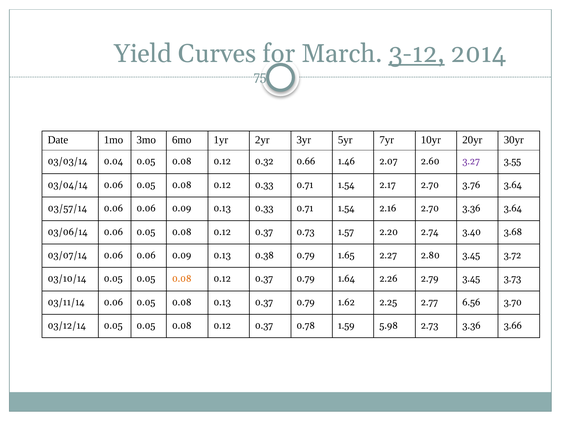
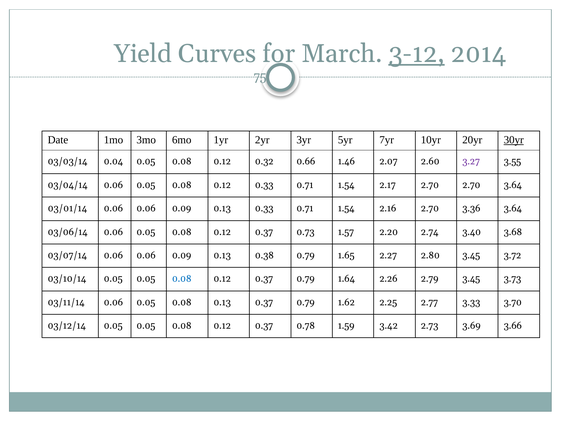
30yr underline: none -> present (514, 140)
2.70 3.76: 3.76 -> 2.70 (471, 185)
03/57/14: 03/57/14 -> 03/01/14 (67, 208)
0.08 colour: orange -> blue (182, 279)
6.56: 6.56 -> 3.33 (471, 302)
5.98: 5.98 -> 3.42 (389, 325)
2.73 3.36: 3.36 -> 3.69 (471, 325)
